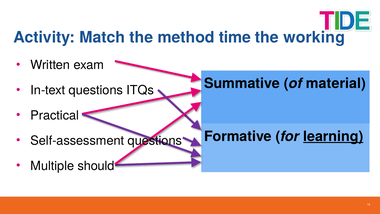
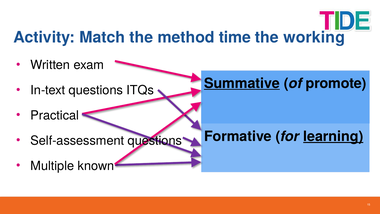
Summative underline: none -> present (242, 83)
material: material -> promote (336, 83)
should: should -> known (96, 166)
